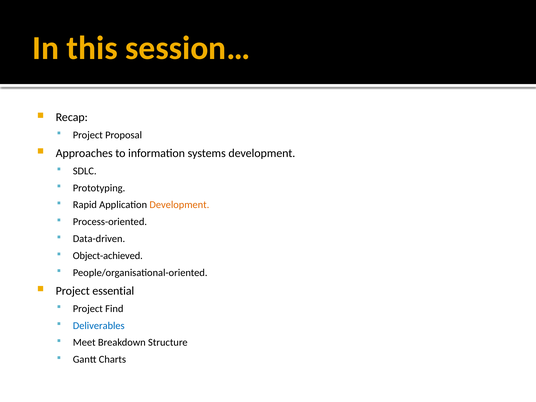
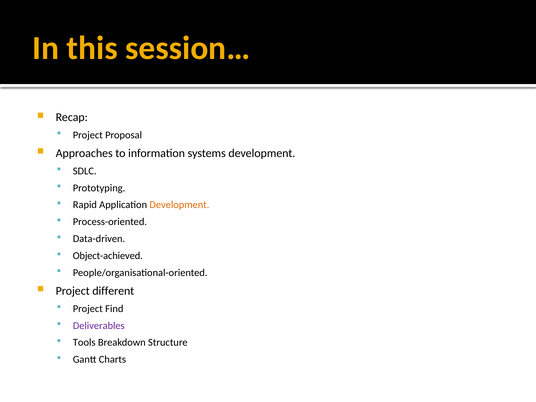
essential: essential -> different (113, 291)
Deliverables colour: blue -> purple (99, 326)
Meet: Meet -> Tools (84, 343)
